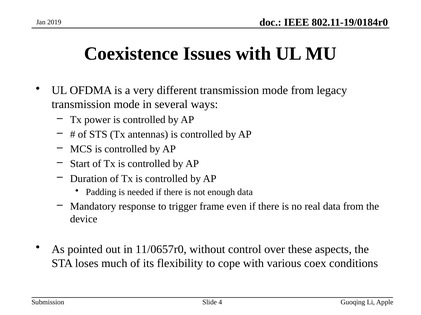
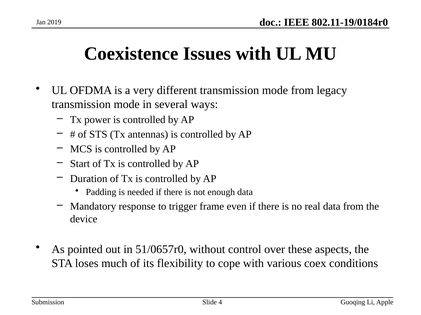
11/0657r0: 11/0657r0 -> 51/0657r0 (161, 250)
